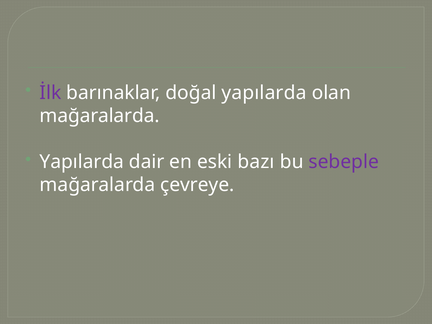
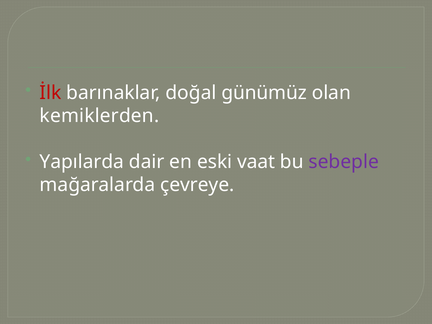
İlk colour: purple -> red (50, 93)
doğal yapılarda: yapılarda -> günümüz (264, 93)
mağaralarda: mağaralarda -> kemiklerden (99, 116)
bazı: bazı -> vaat (256, 162)
